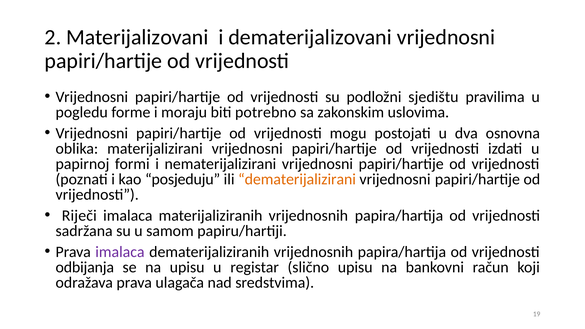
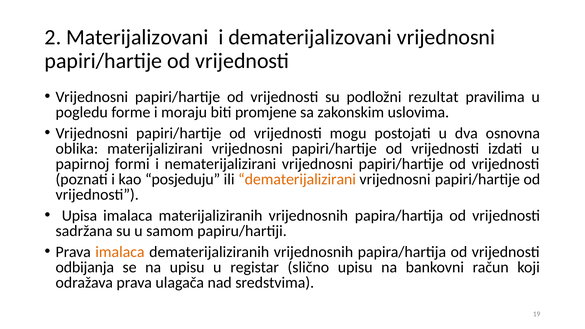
sjedištu: sjedištu -> rezultat (433, 97)
potrebno: potrebno -> promjene (266, 112)
Riječi: Riječi -> Upisa (79, 216)
imalaca colour: purple -> orange (120, 252)
